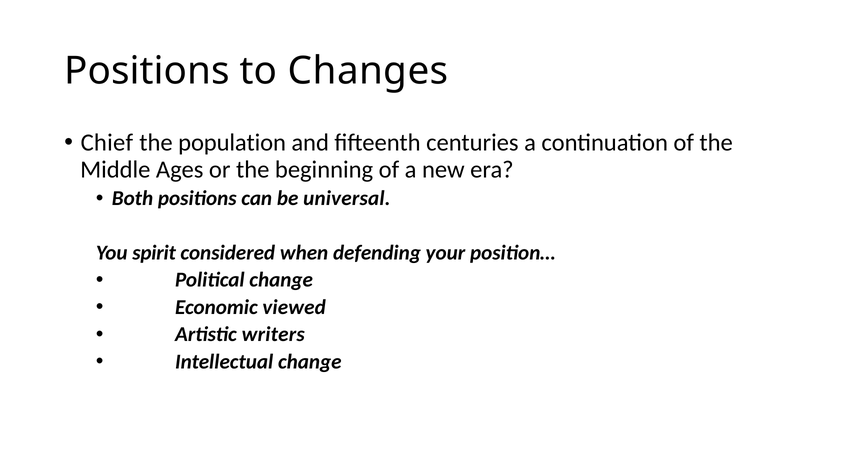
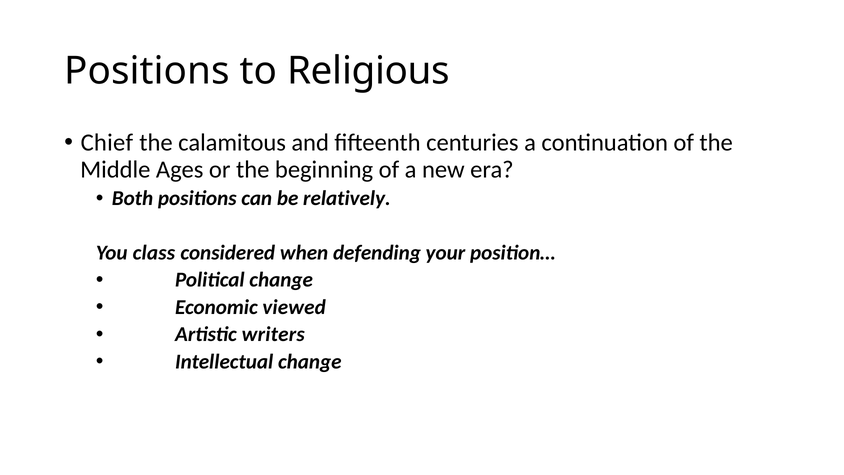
Changes: Changes -> Religious (368, 71)
population: population -> calamitous (232, 143)
universal: universal -> relatively (347, 198)
spirit: spirit -> class (154, 253)
